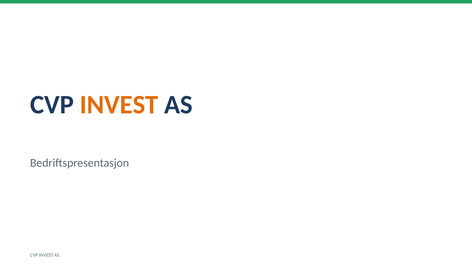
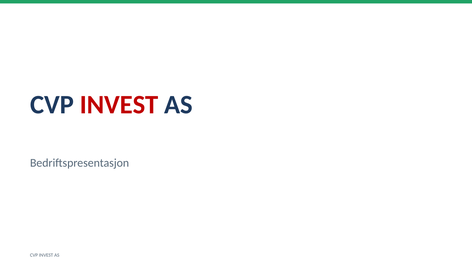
INVEST colour: orange -> red (119, 105)
